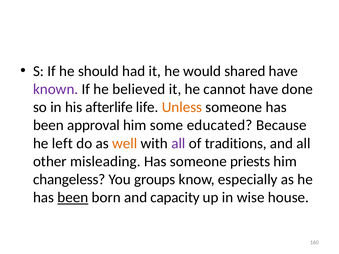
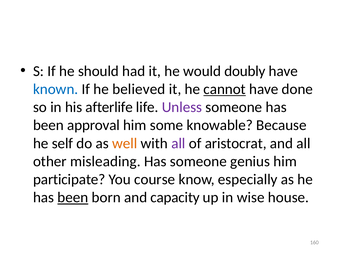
shared: shared -> doubly (245, 71)
known colour: purple -> blue (56, 89)
cannot underline: none -> present (225, 89)
Unless colour: orange -> purple (182, 107)
educated: educated -> knowable (220, 125)
left: left -> self (62, 143)
traditions: traditions -> aristocrat (236, 143)
priests: priests -> genius (250, 162)
changeless: changeless -> participate (69, 180)
groups: groups -> course (155, 180)
